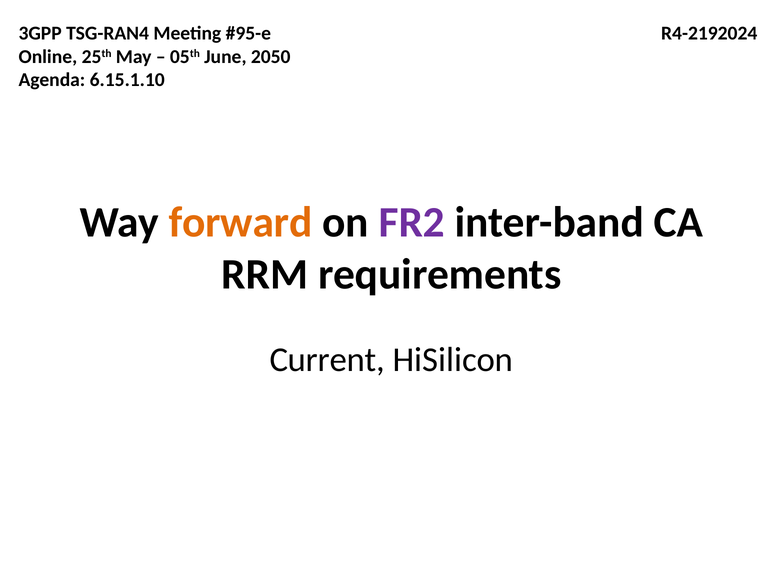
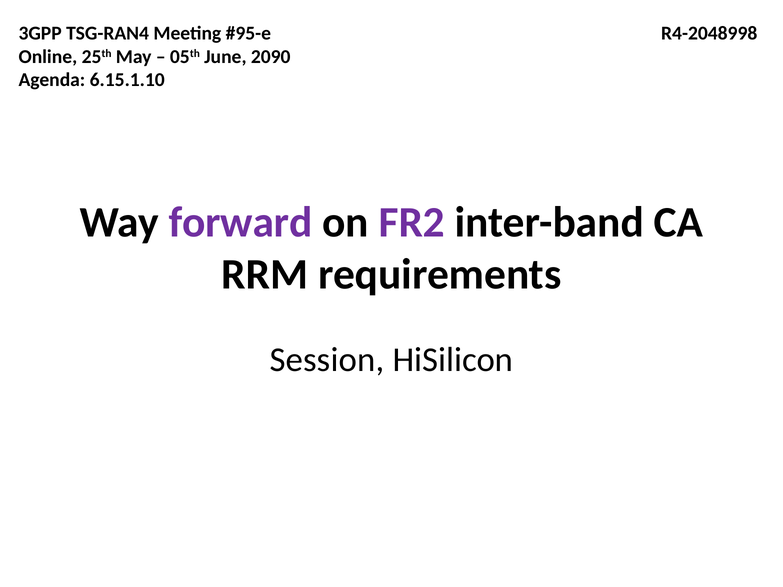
R4-2192024: R4-2192024 -> R4-2048998 (709, 33)
2050: 2050 -> 2090 (271, 57)
forward colour: orange -> purple (240, 222)
Current: Current -> Session (327, 360)
